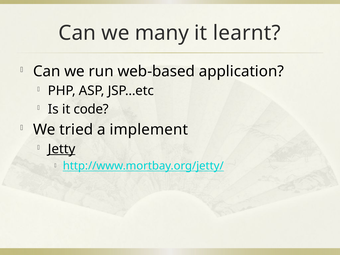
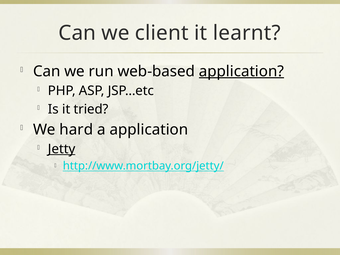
many: many -> client (162, 33)
application underline: none -> present (241, 71)
code: code -> tried (91, 109)
tried: tried -> hard (76, 130)
a implement: implement -> application (149, 130)
